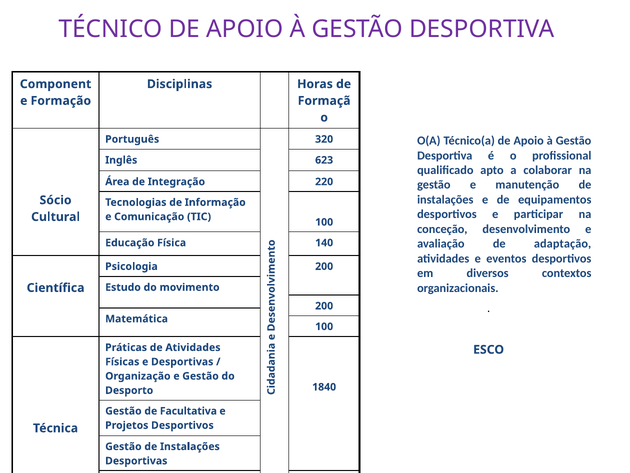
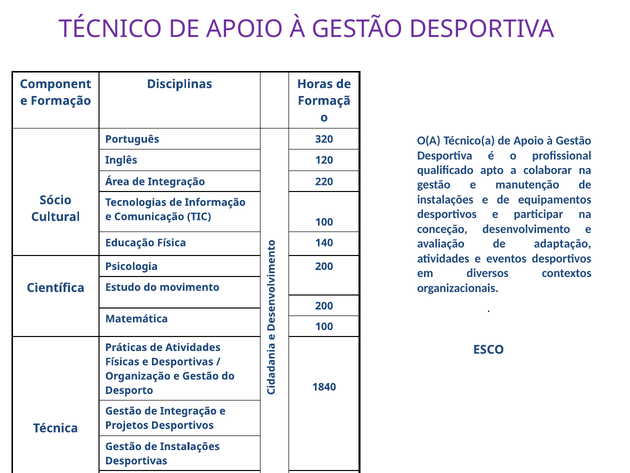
623: 623 -> 120 (324, 160)
Gestão de Facultativa: Facultativa -> Integração (188, 411)
